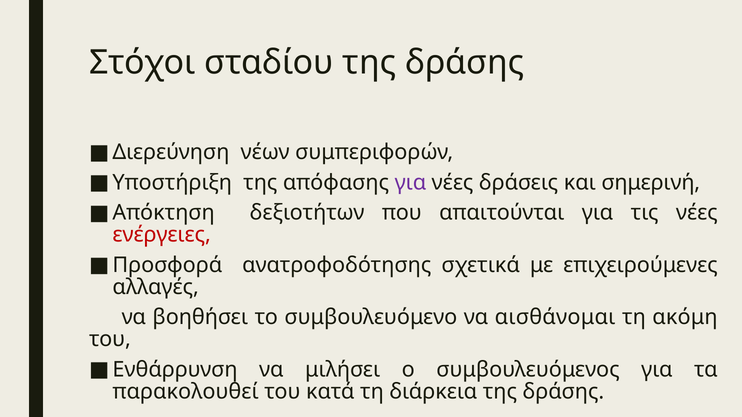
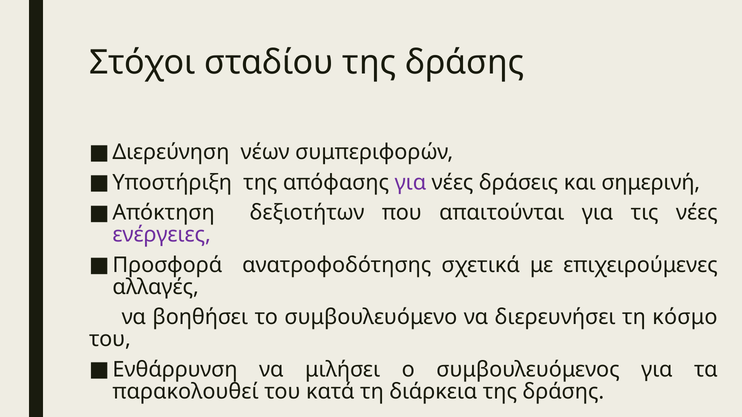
ενέργειες colour: red -> purple (162, 235)
αισθάνομαι: αισθάνομαι -> διερευνήσει (555, 318)
ακόμη: ακόμη -> κόσμο (685, 318)
